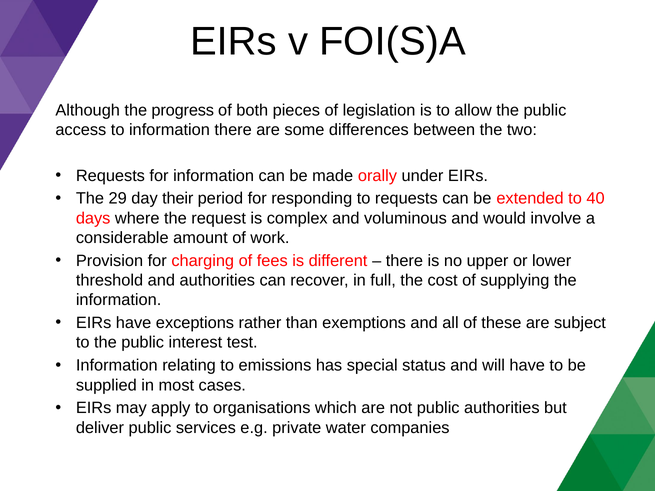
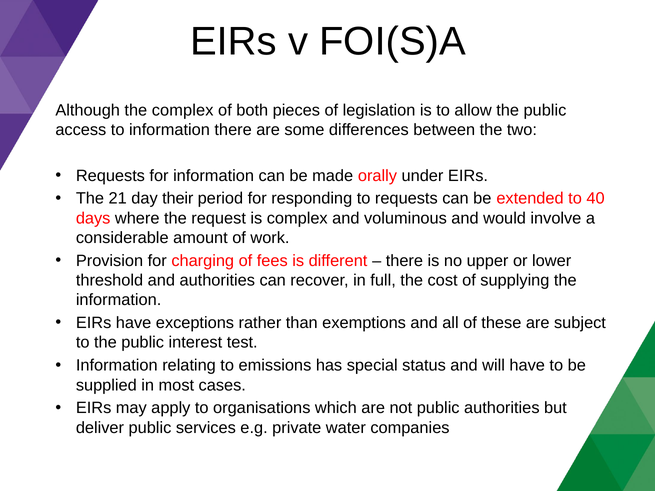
the progress: progress -> complex (183, 110)
29: 29 -> 21 (118, 199)
